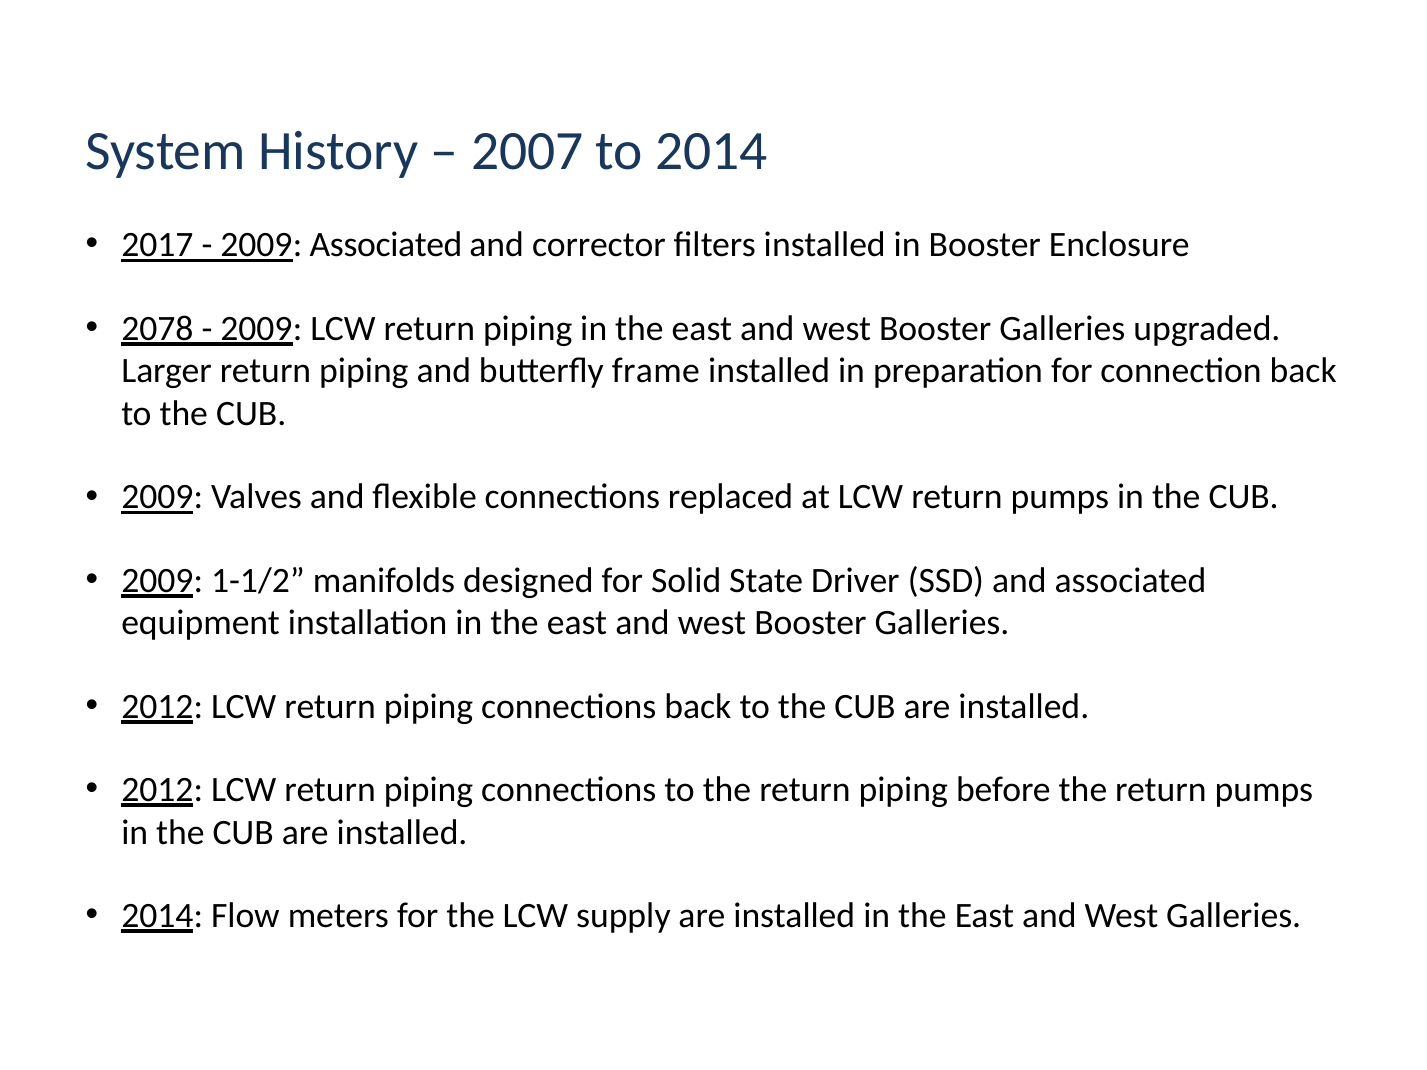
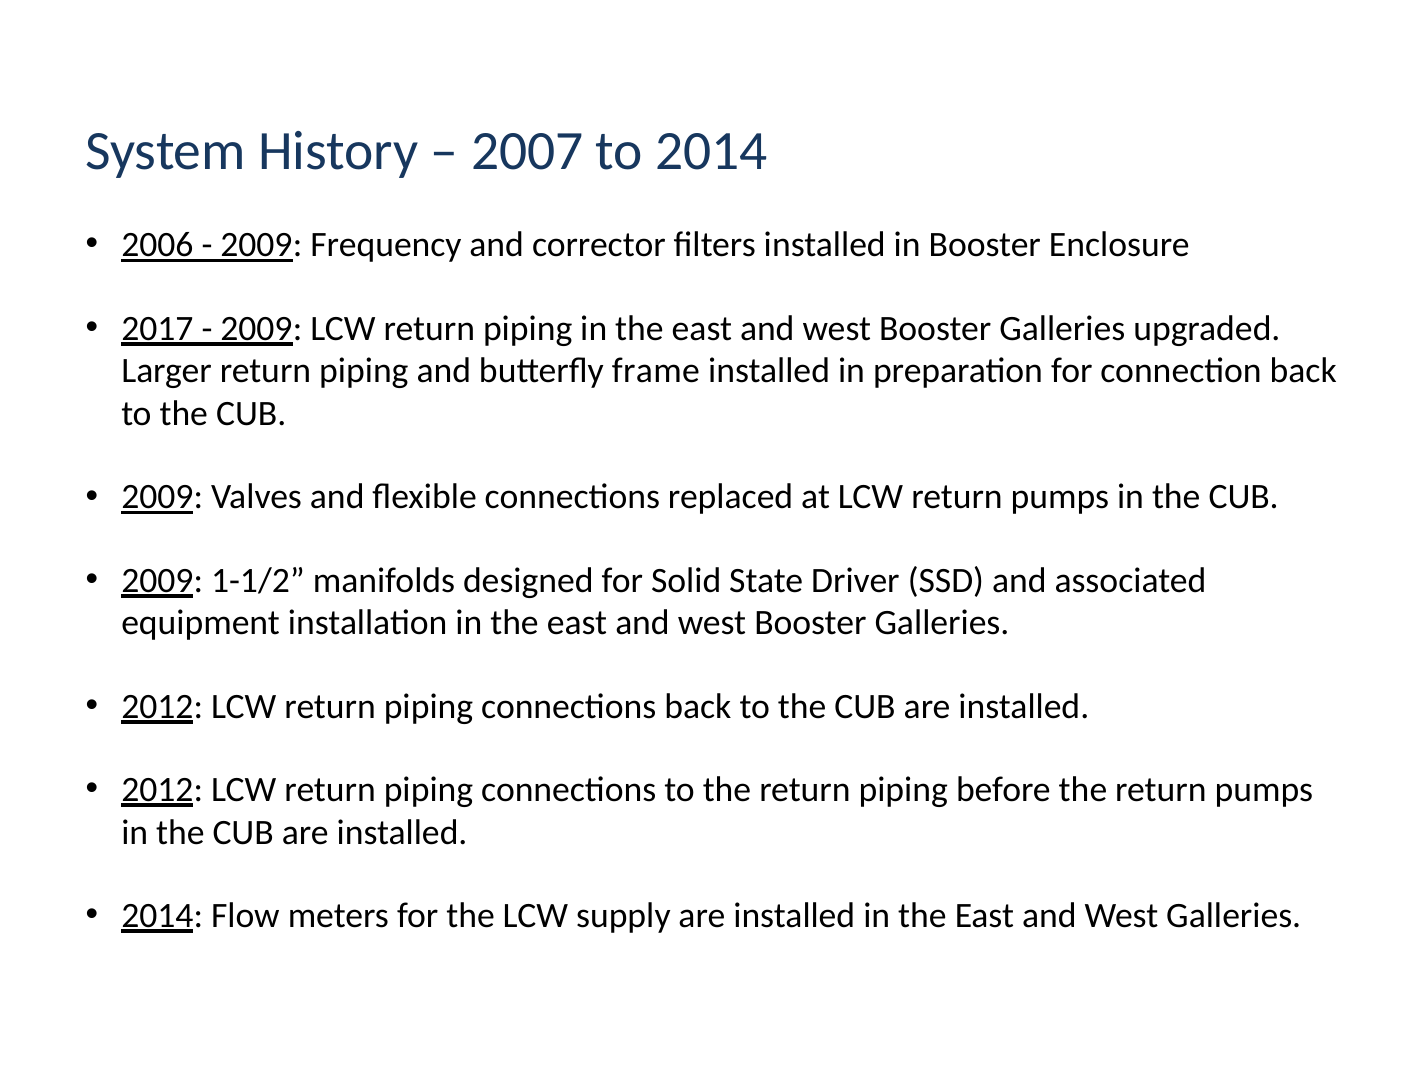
2017: 2017 -> 2006 (157, 245)
2009 Associated: Associated -> Frequency (386, 245)
2078: 2078 -> 2017 (157, 328)
